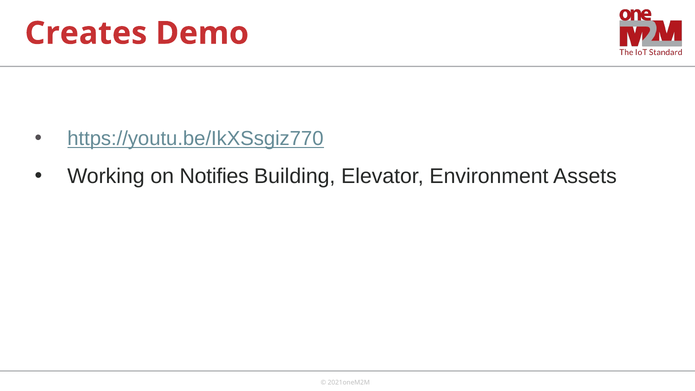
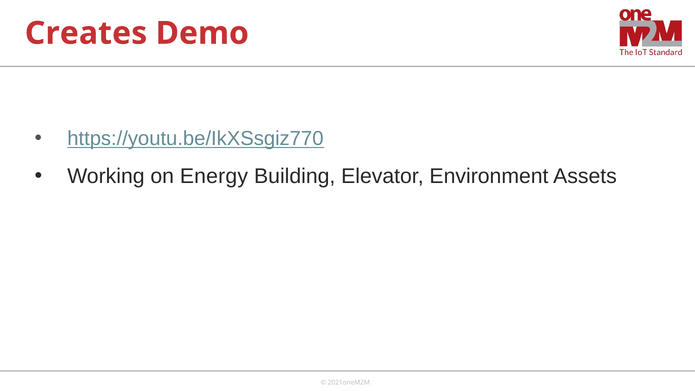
Notifies: Notifies -> Energy (214, 176)
